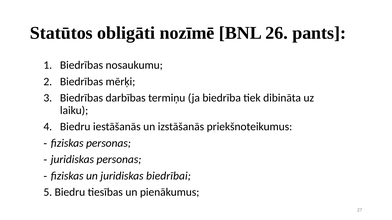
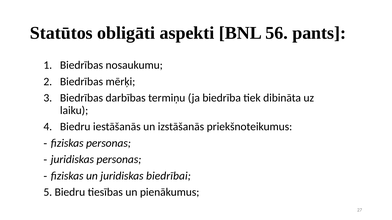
nozīmē: nozīmē -> aspekti (187, 33)
26: 26 -> 56 (277, 33)
